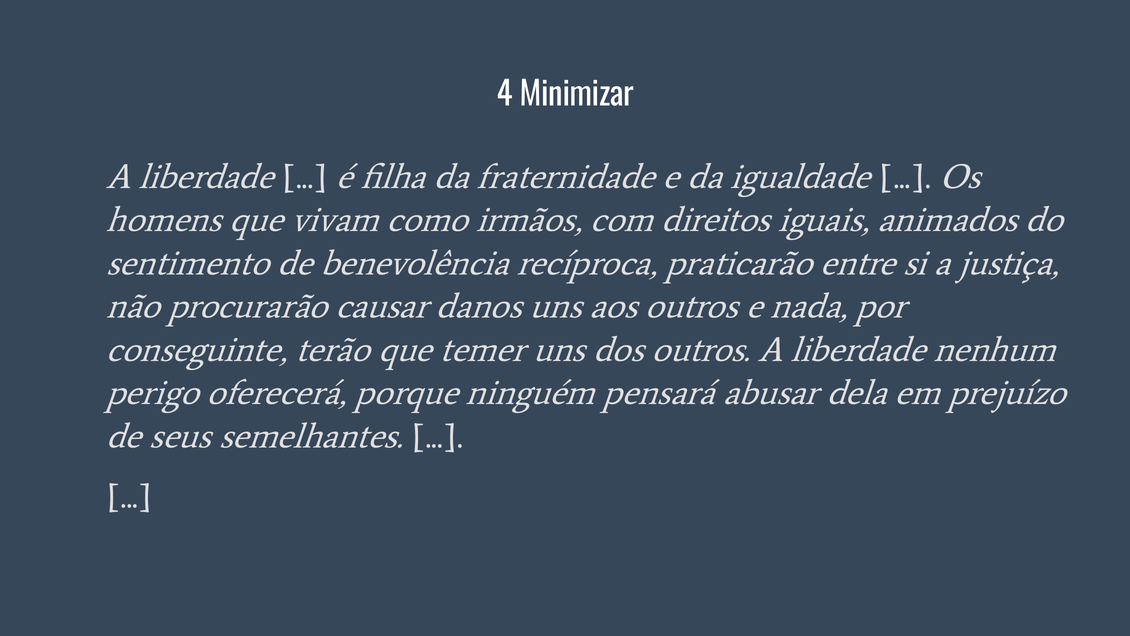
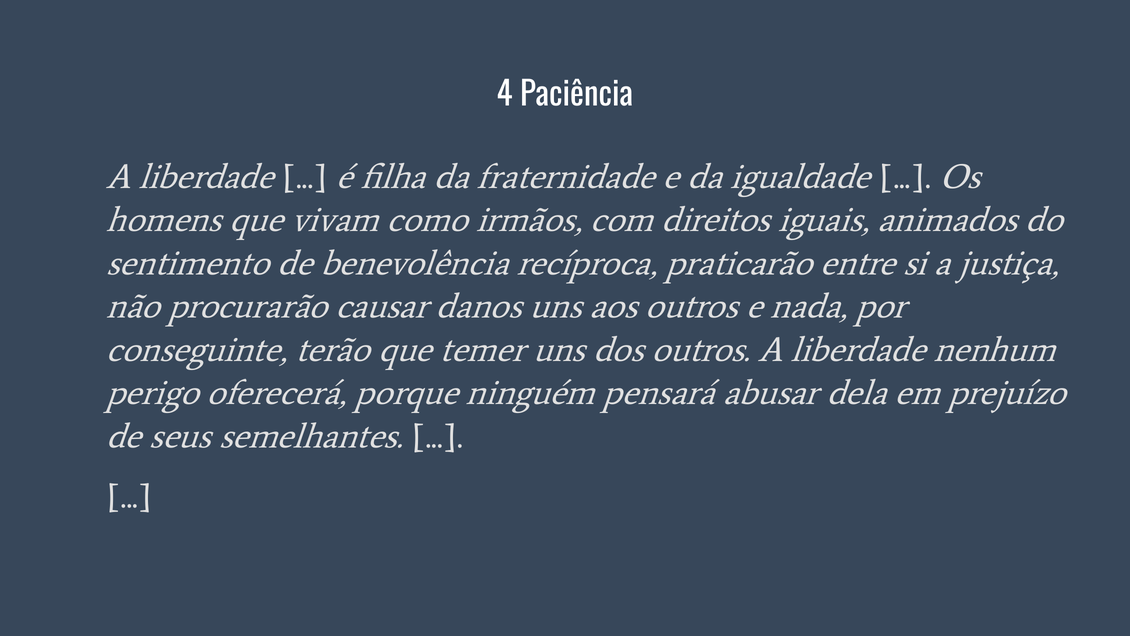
Minimizar: Minimizar -> Paciência (577, 95)
